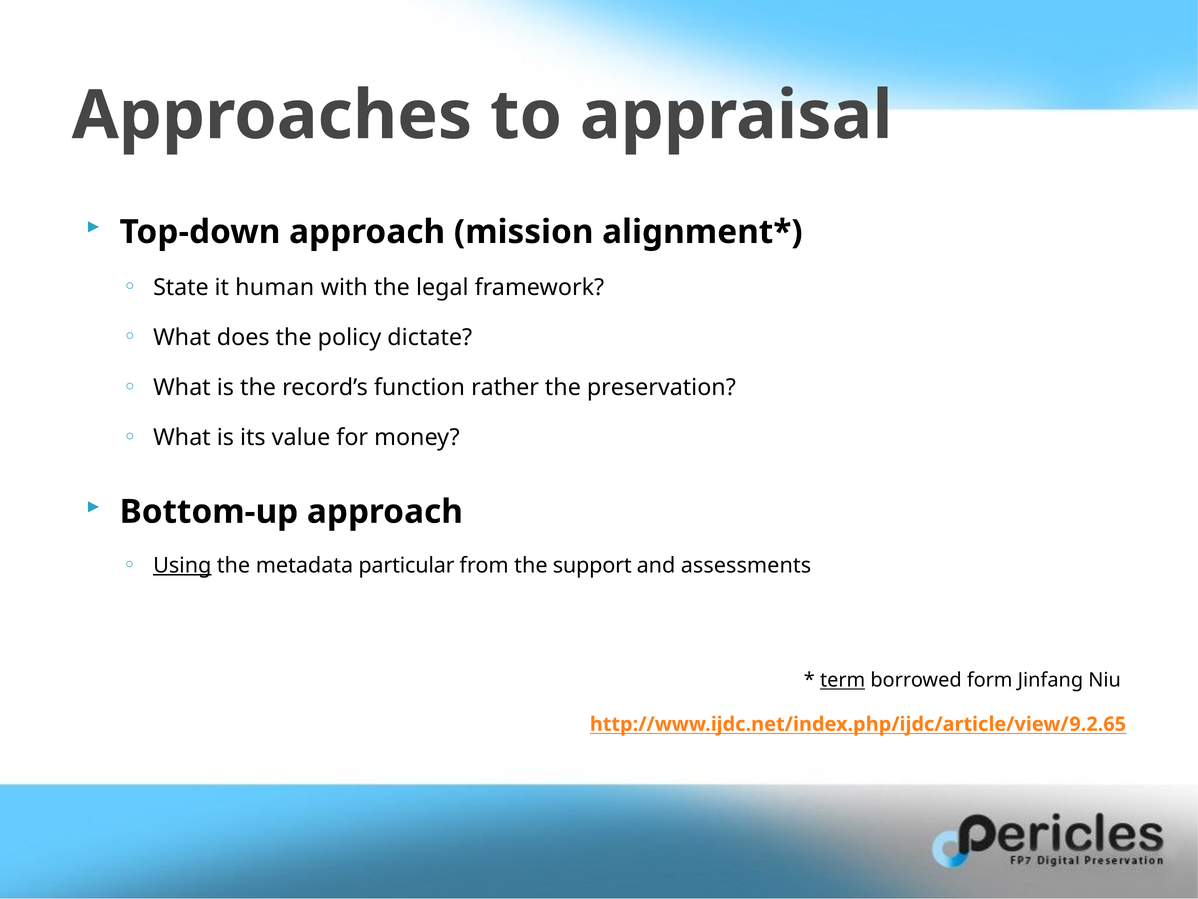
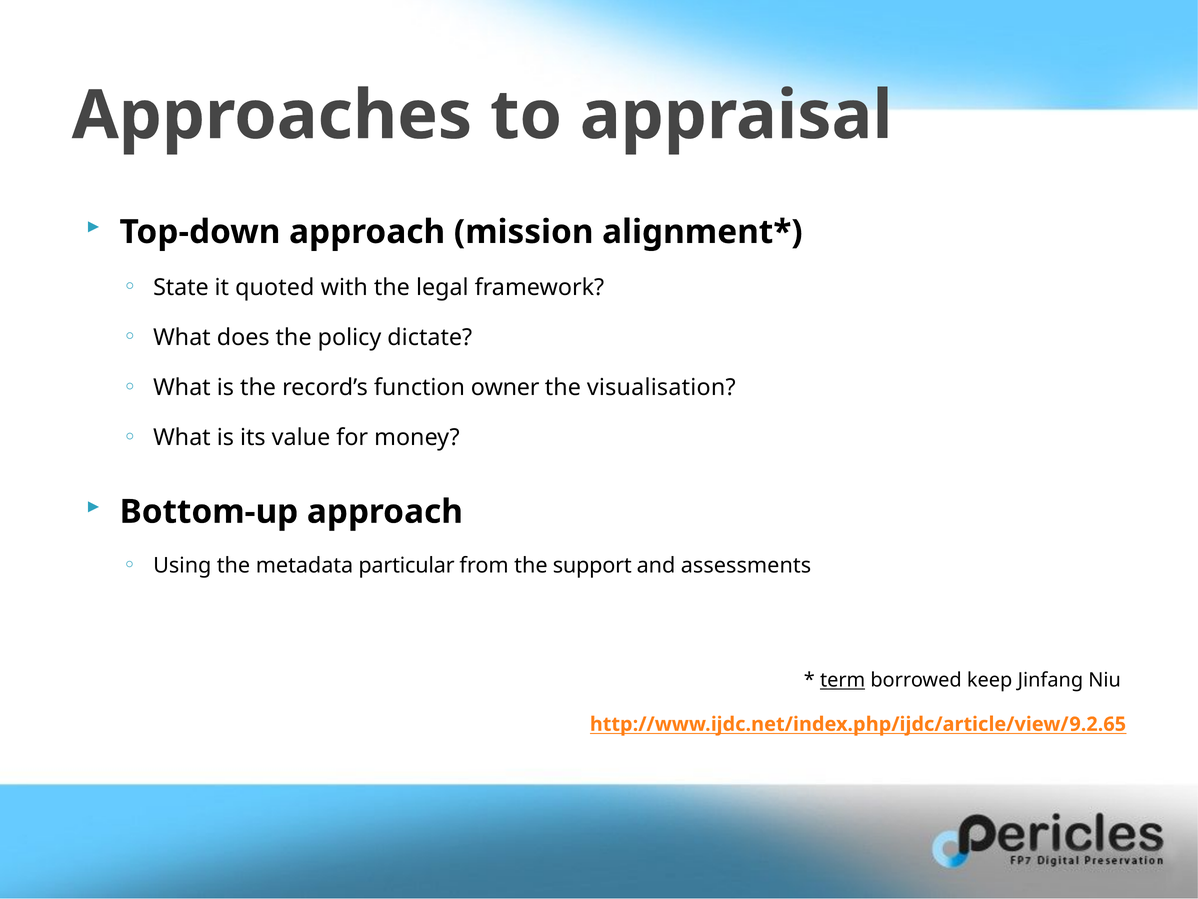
human: human -> quoted (275, 287)
rather: rather -> owner (505, 387)
preservation: preservation -> visualisation (661, 387)
Using underline: present -> none (182, 565)
form: form -> keep (990, 680)
